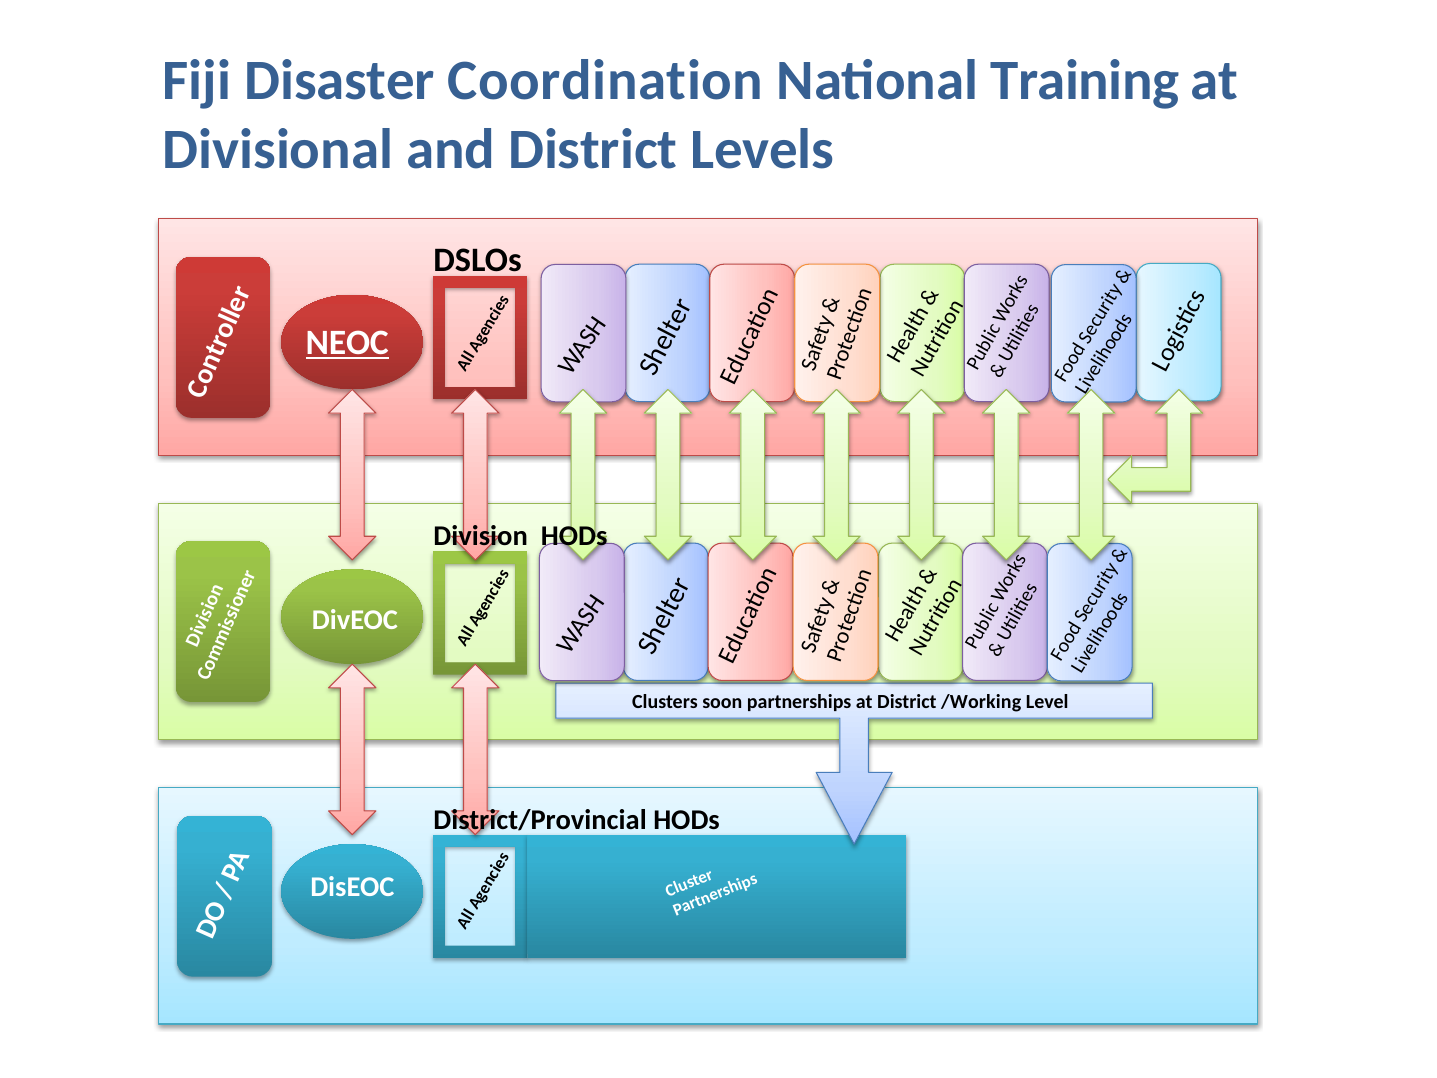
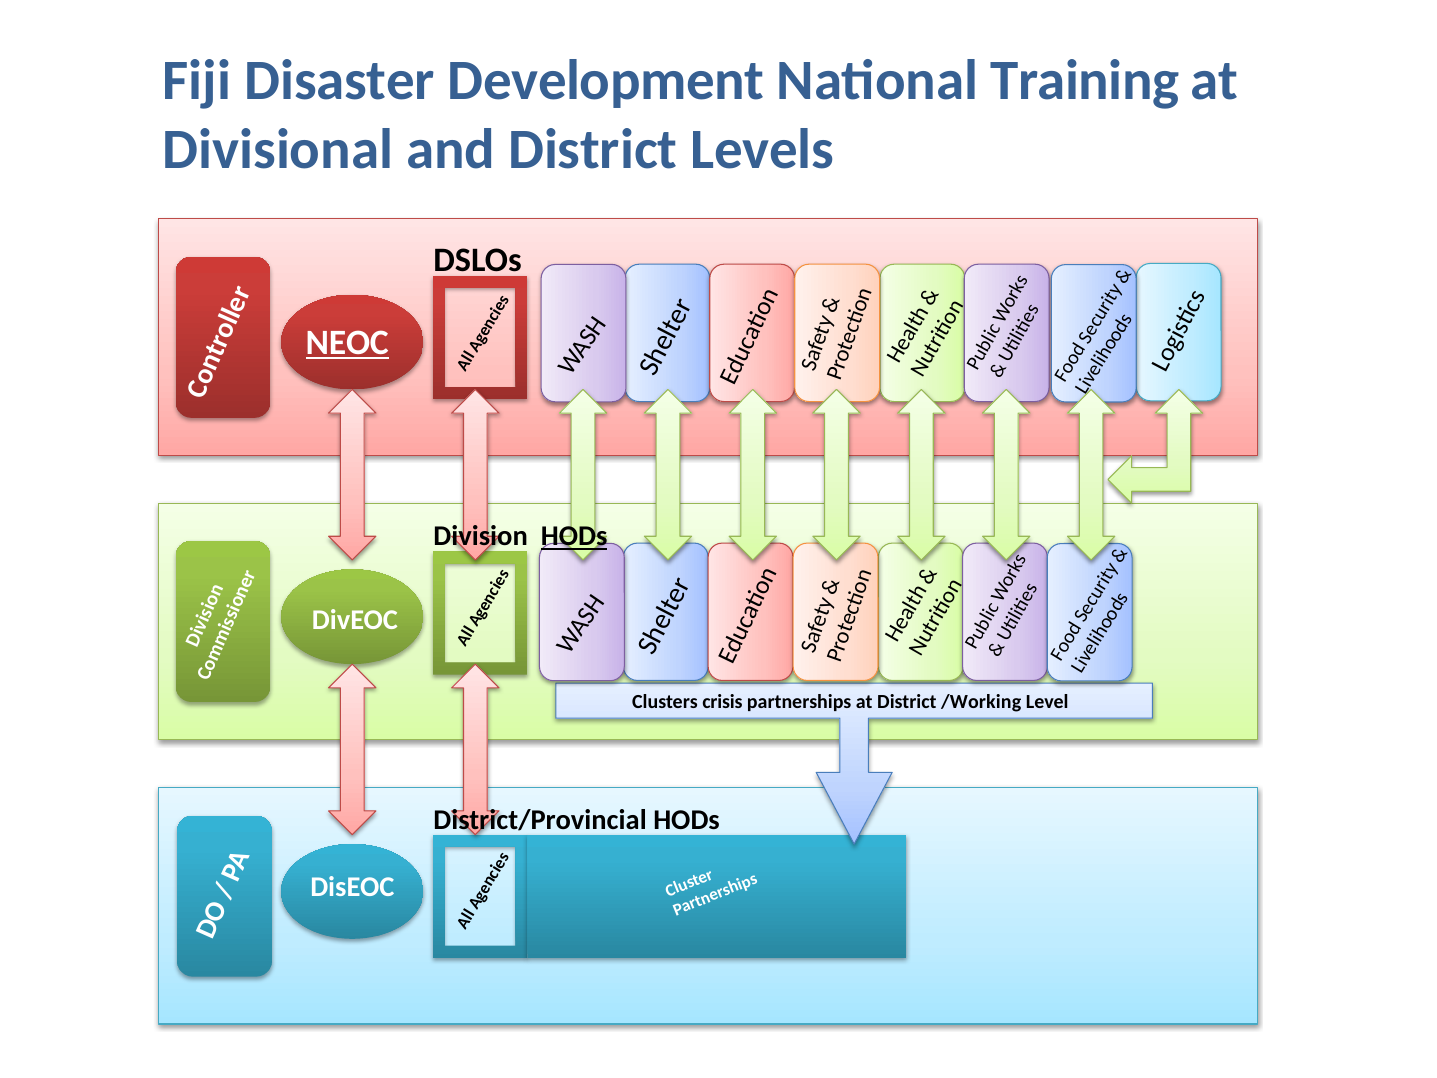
Coordination: Coordination -> Development (606, 81)
HODs underline: none -> present (574, 536)
soon: soon -> crisis (722, 701)
